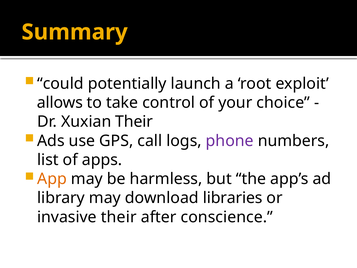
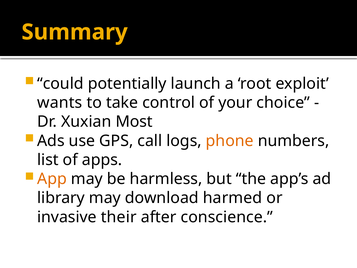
allows: allows -> wants (60, 103)
Xuxian Their: Their -> Most (134, 122)
phone colour: purple -> orange (230, 141)
libraries: libraries -> harmed (233, 198)
